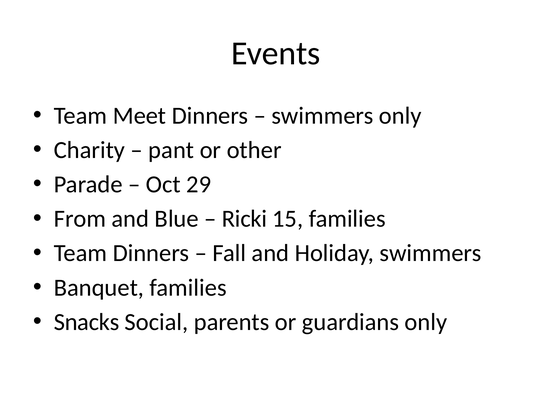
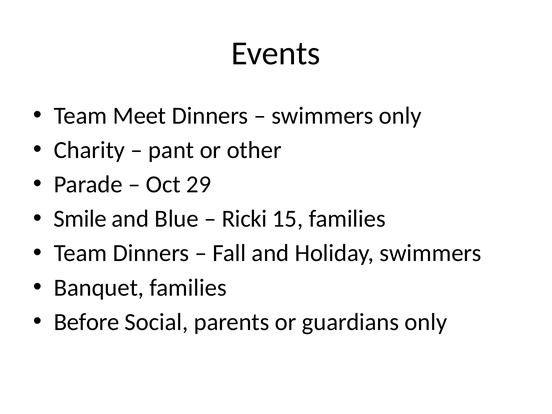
From: From -> Smile (80, 219)
Snacks: Snacks -> Before (87, 322)
